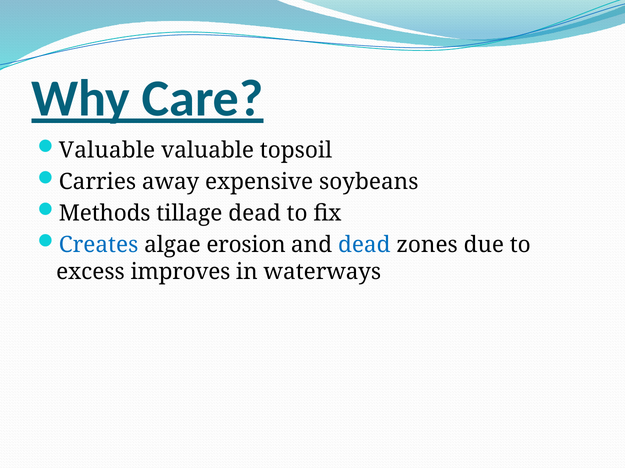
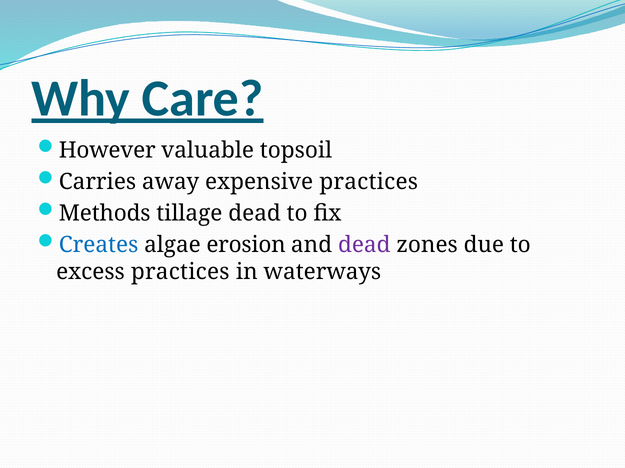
Valuable: Valuable -> However (107, 150)
expensive soybeans: soybeans -> practices (369, 182)
dead colour: blue -> purple (364, 245)
excess improves: improves -> practices (180, 272)
